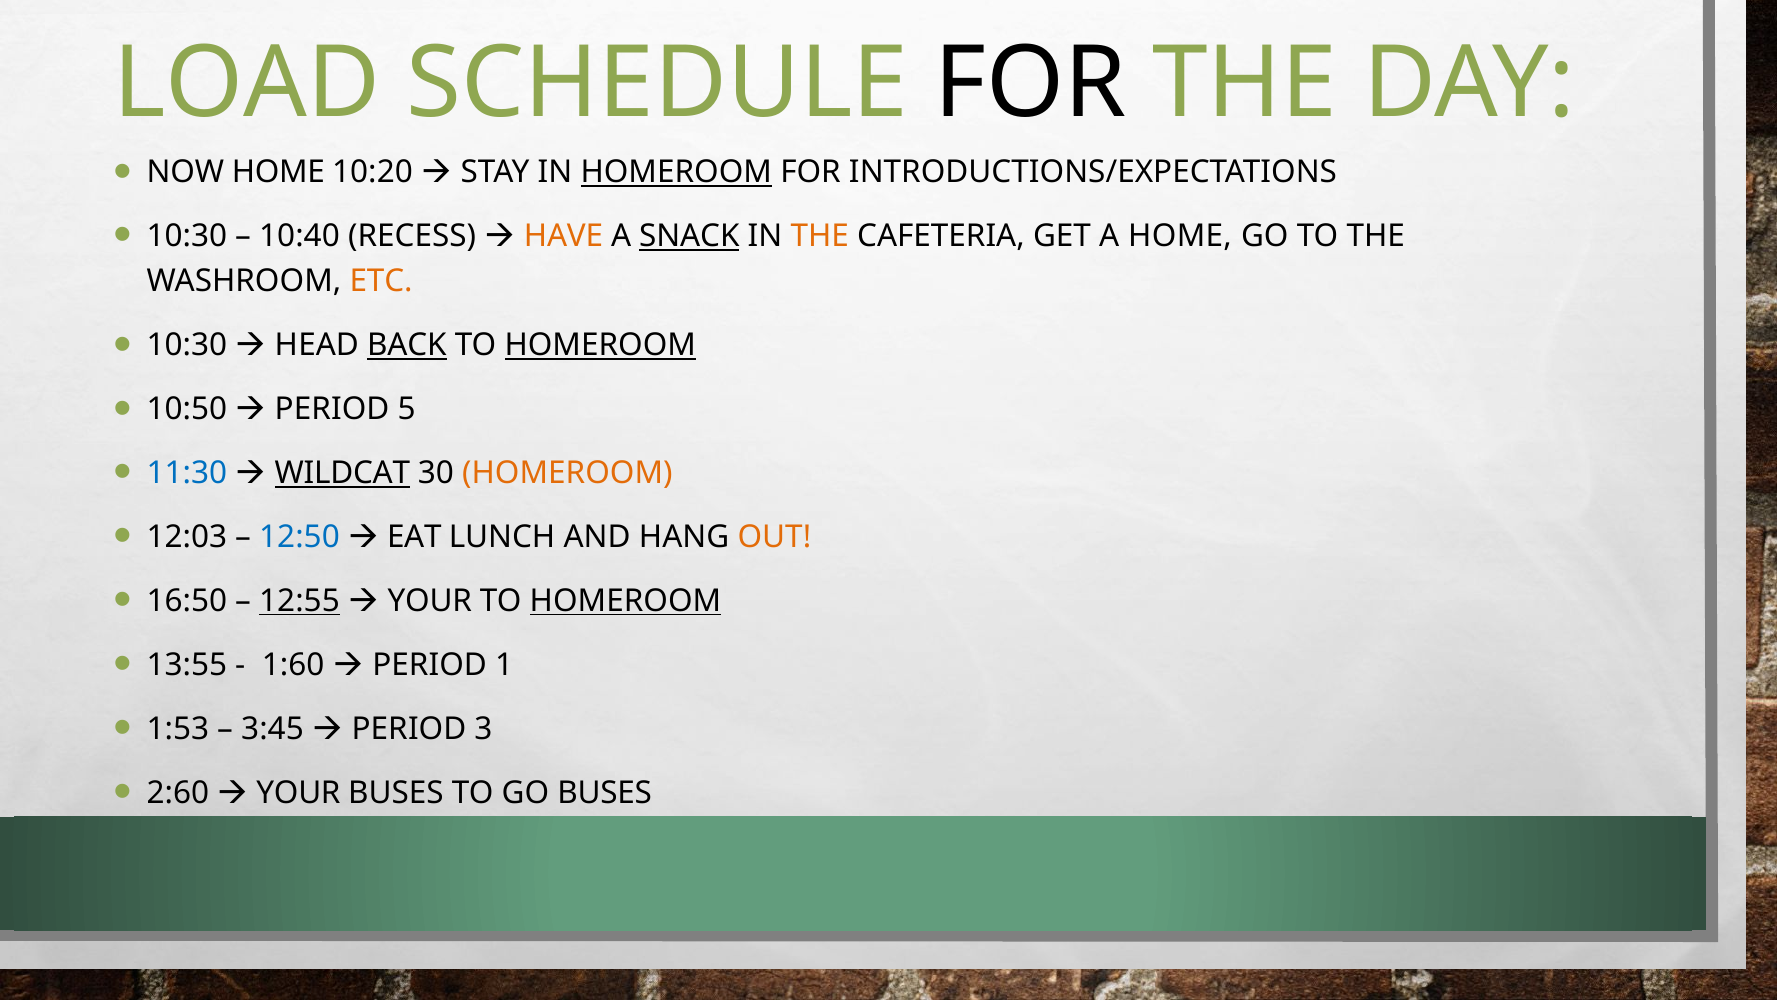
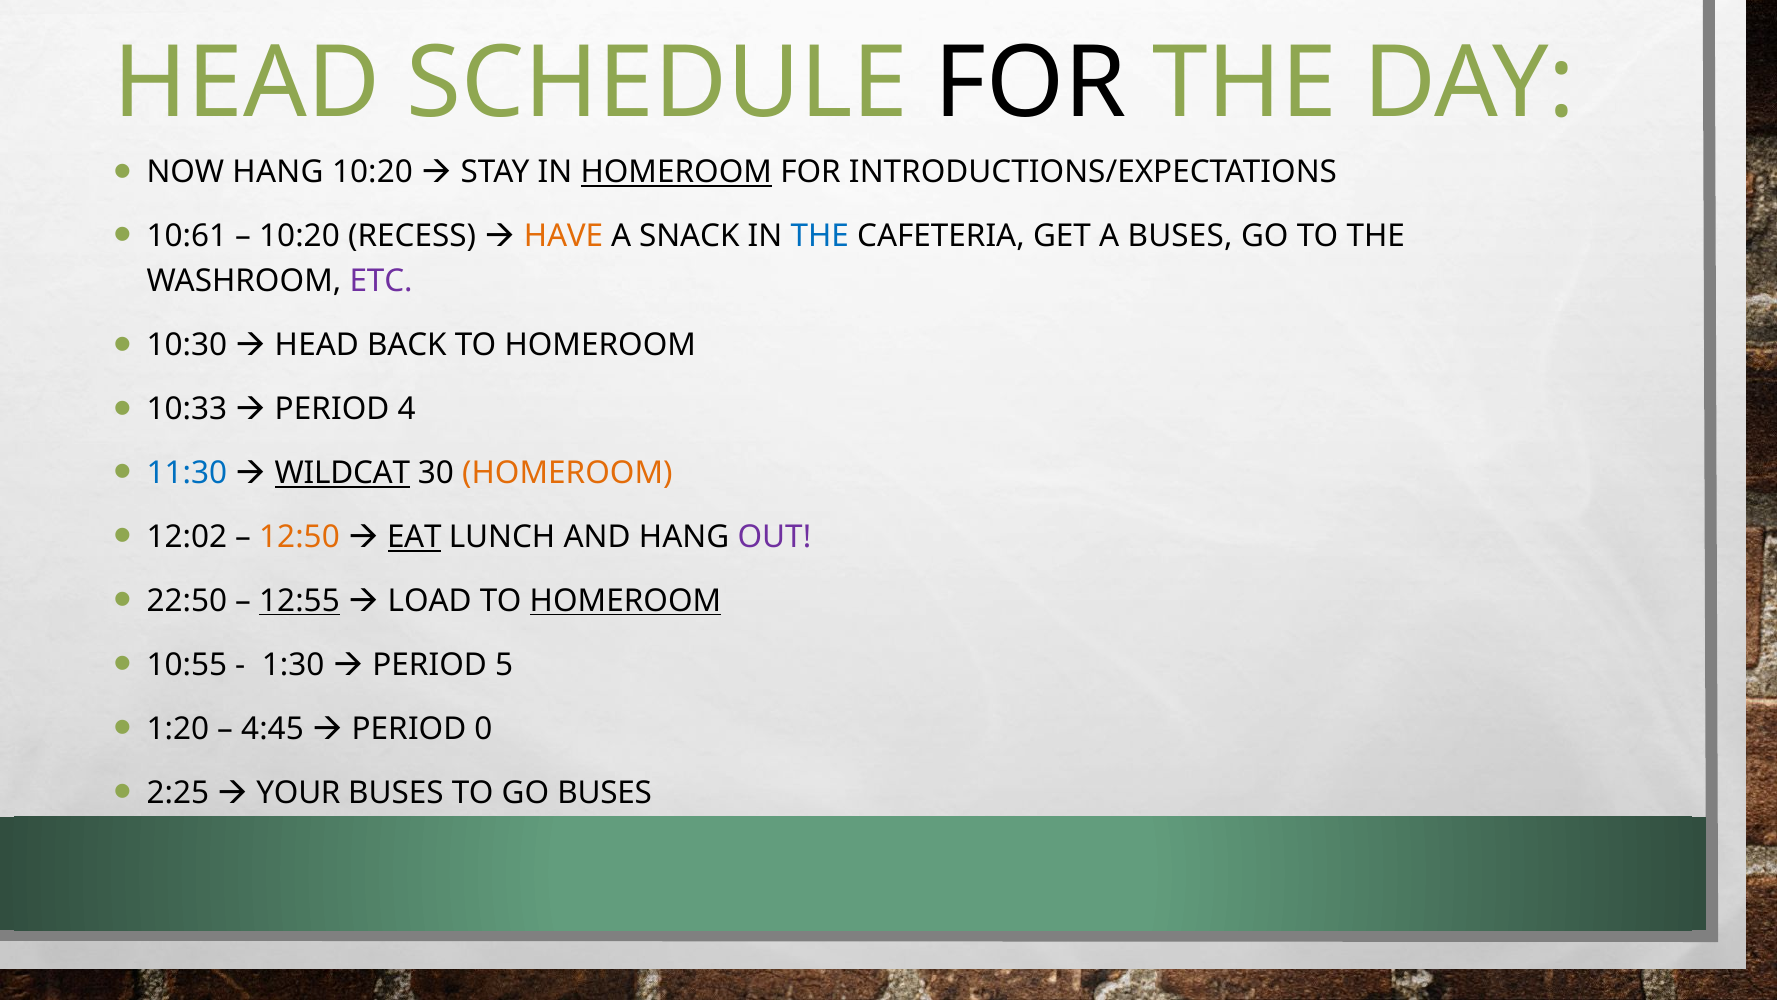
LOAD: LOAD -> HEAD (247, 83)
NOW HOME: HOME -> HANG (278, 172)
10:30: 10:30 -> 10:61 (187, 236)
10:40: 10:40 -> 10:20 (299, 236)
SNACK underline: present -> none (689, 236)
THE colour: orange -> blue (820, 236)
A HOME: HOME -> BUSES (1180, 236)
ETC colour: orange -> purple (381, 281)
BACK underline: present -> none (407, 345)
HOMEROOM underline: present -> none (600, 345)
10:50: 10:50 -> 10:33 (187, 409)
5: 5 -> 4 (407, 409)
12:03: 12:03 -> 12:02 (187, 537)
12:50 colour: blue -> orange (299, 537)
EAT underline: none -> present (414, 537)
OUT colour: orange -> purple (774, 537)
16:50: 16:50 -> 22:50 (187, 601)
YOUR: YOUR -> LOAD (430, 601)
13:55: 13:55 -> 10:55 (187, 665)
1:60: 1:60 -> 1:30 (293, 665)
1: 1 -> 5 (504, 665)
1:53: 1:53 -> 1:20 (178, 728)
3:45: 3:45 -> 4:45 (273, 728)
3: 3 -> 0 (483, 728)
2:60: 2:60 -> 2:25 (178, 792)
